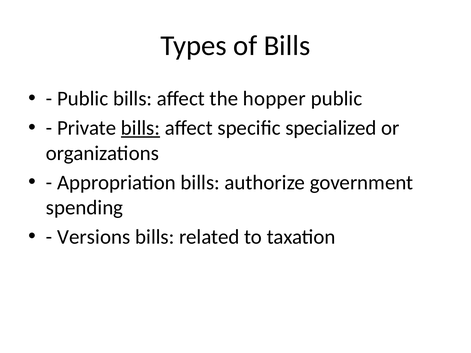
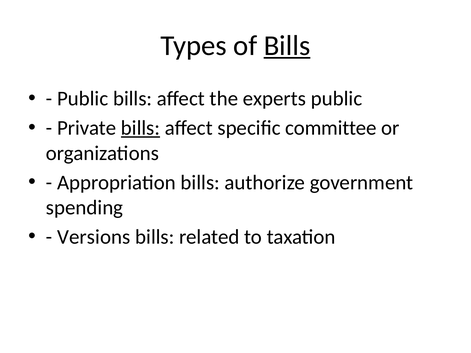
Bills underline: none -> present (287, 46)
hopper: hopper -> experts (274, 99)
specialized: specialized -> committee (331, 128)
